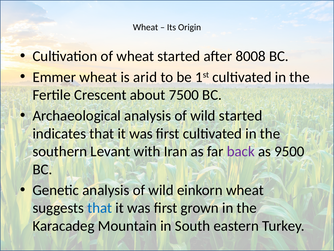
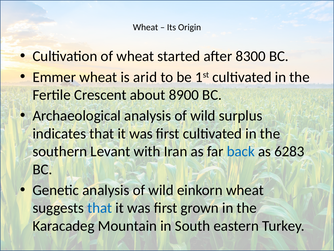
8008: 8008 -> 8300 (251, 56)
7500: 7500 -> 8900 (184, 95)
wild started: started -> surplus (241, 116)
back colour: purple -> blue (241, 151)
9500: 9500 -> 6283 (289, 151)
